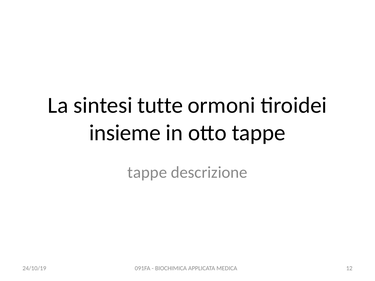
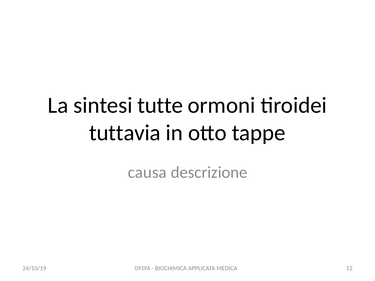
insieme: insieme -> tuttavia (125, 133)
tappe: tappe -> causa (147, 172)
